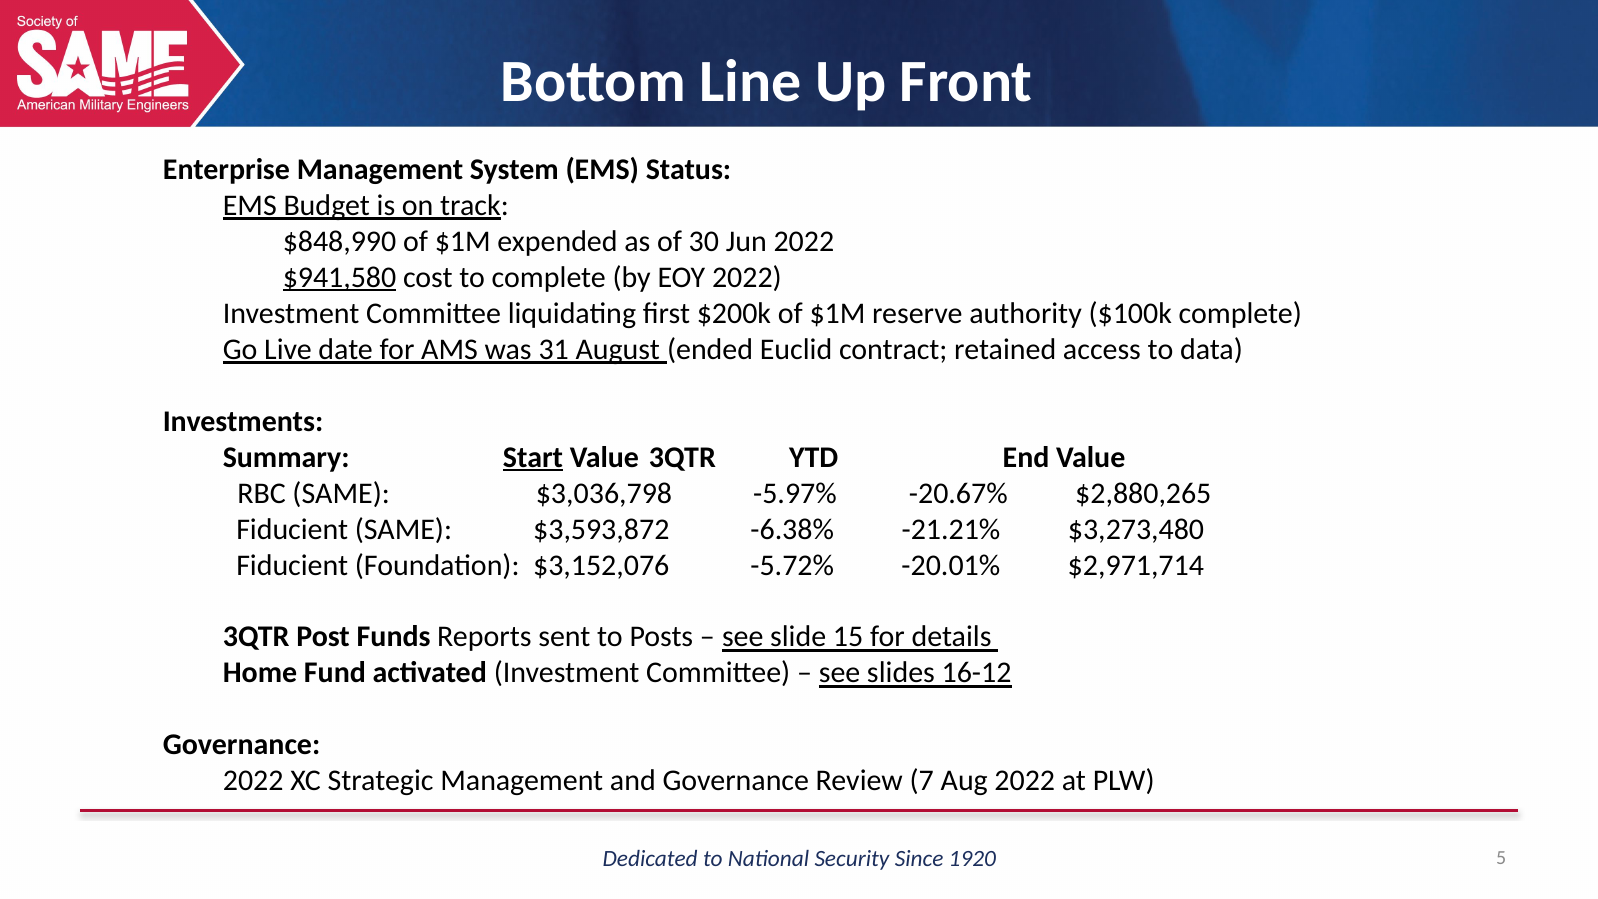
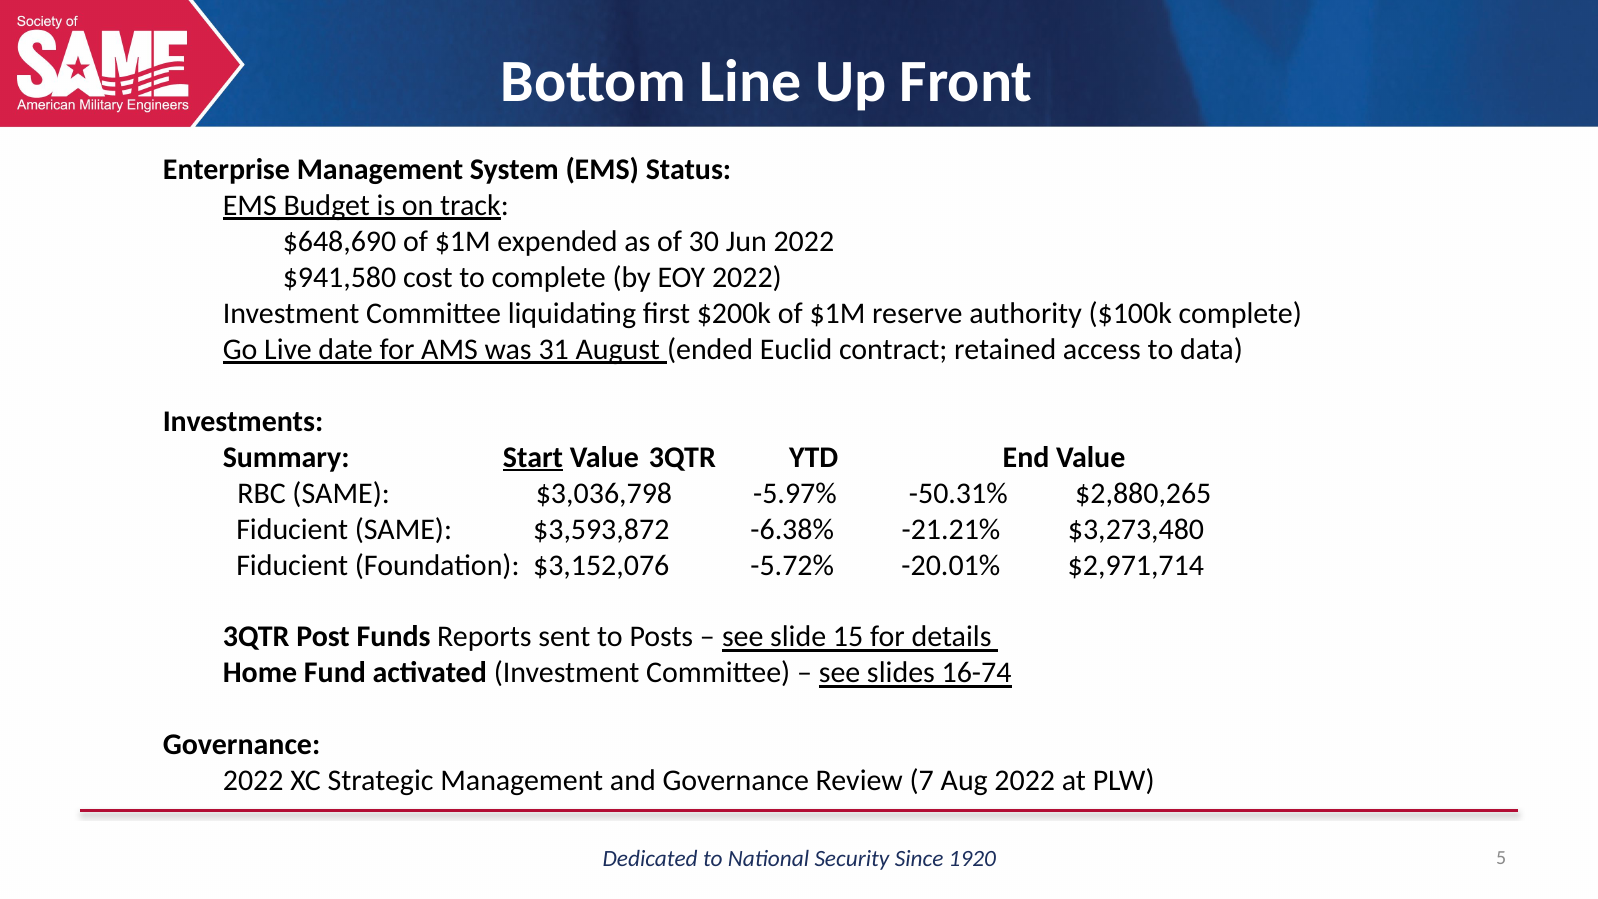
$848,990: $848,990 -> $648,690 (340, 241)
$941,580 underline: present -> none (340, 277)
-20.67%: -20.67% -> -50.31% (958, 493)
16-12: 16-12 -> 16-74 (977, 673)
